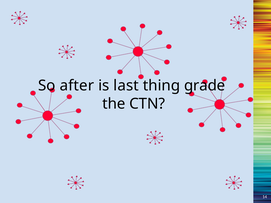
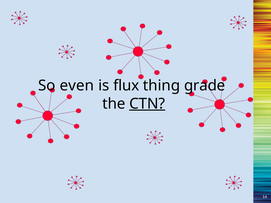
after: after -> even (77, 86)
last: last -> flux (126, 86)
CTN underline: none -> present (147, 104)
